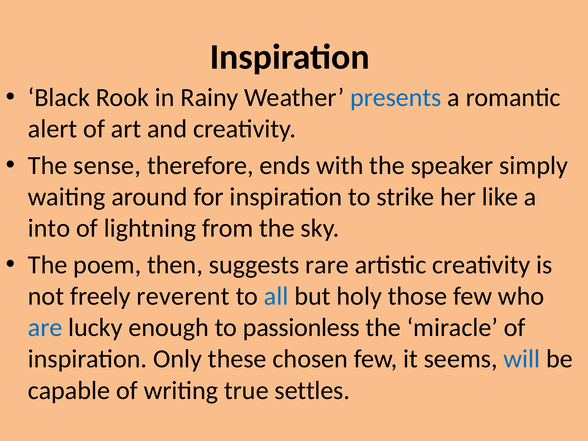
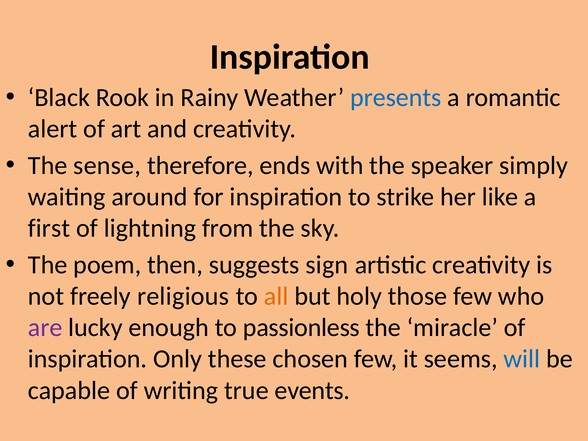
into: into -> first (49, 228)
rare: rare -> sign (327, 265)
reverent: reverent -> religious (183, 296)
all colour: blue -> orange (276, 296)
are colour: blue -> purple (45, 328)
settles: settles -> events (312, 390)
